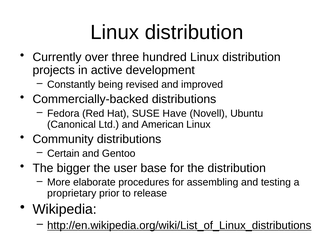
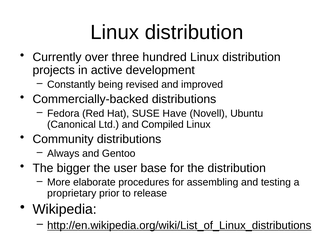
American: American -> Compiled (163, 124)
Certain: Certain -> Always (63, 153)
